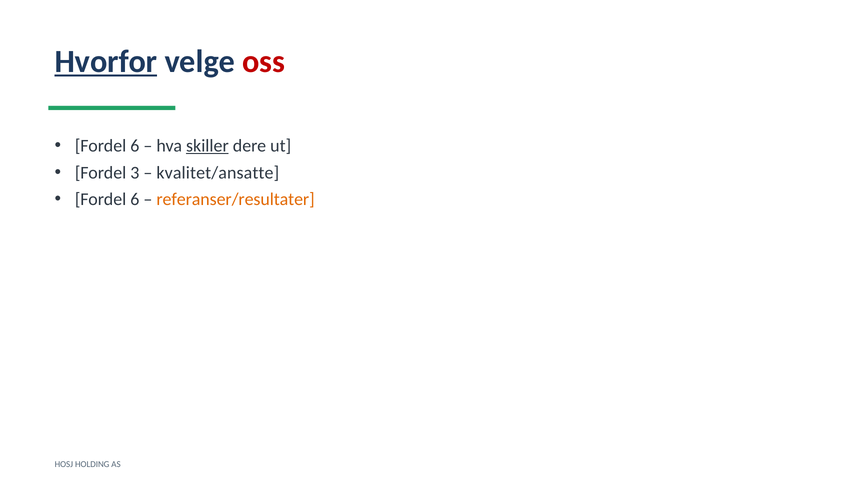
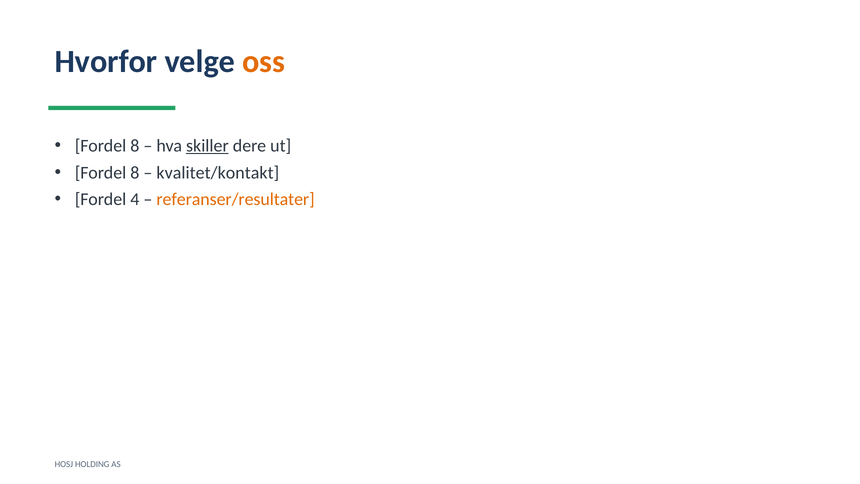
Hvorfor underline: present -> none (106, 61)
oss colour: red -> orange (264, 61)
6: 6 -> 8 (135, 146)
3: 3 -> 8 (135, 173)
kvalitet/ansatte: kvalitet/ansatte -> kvalitet/kontakt (218, 173)
6: 6 -> 4 (135, 199)
